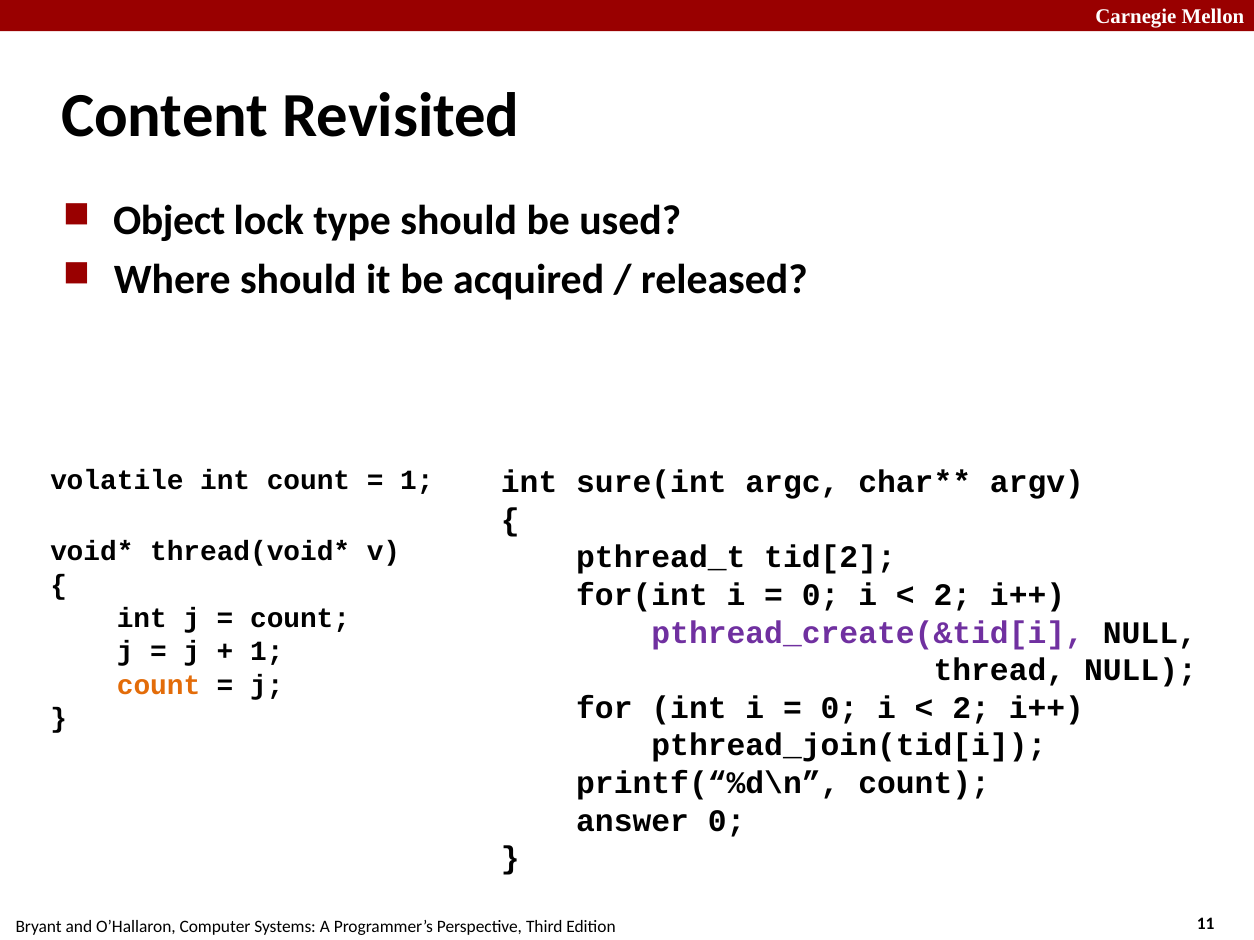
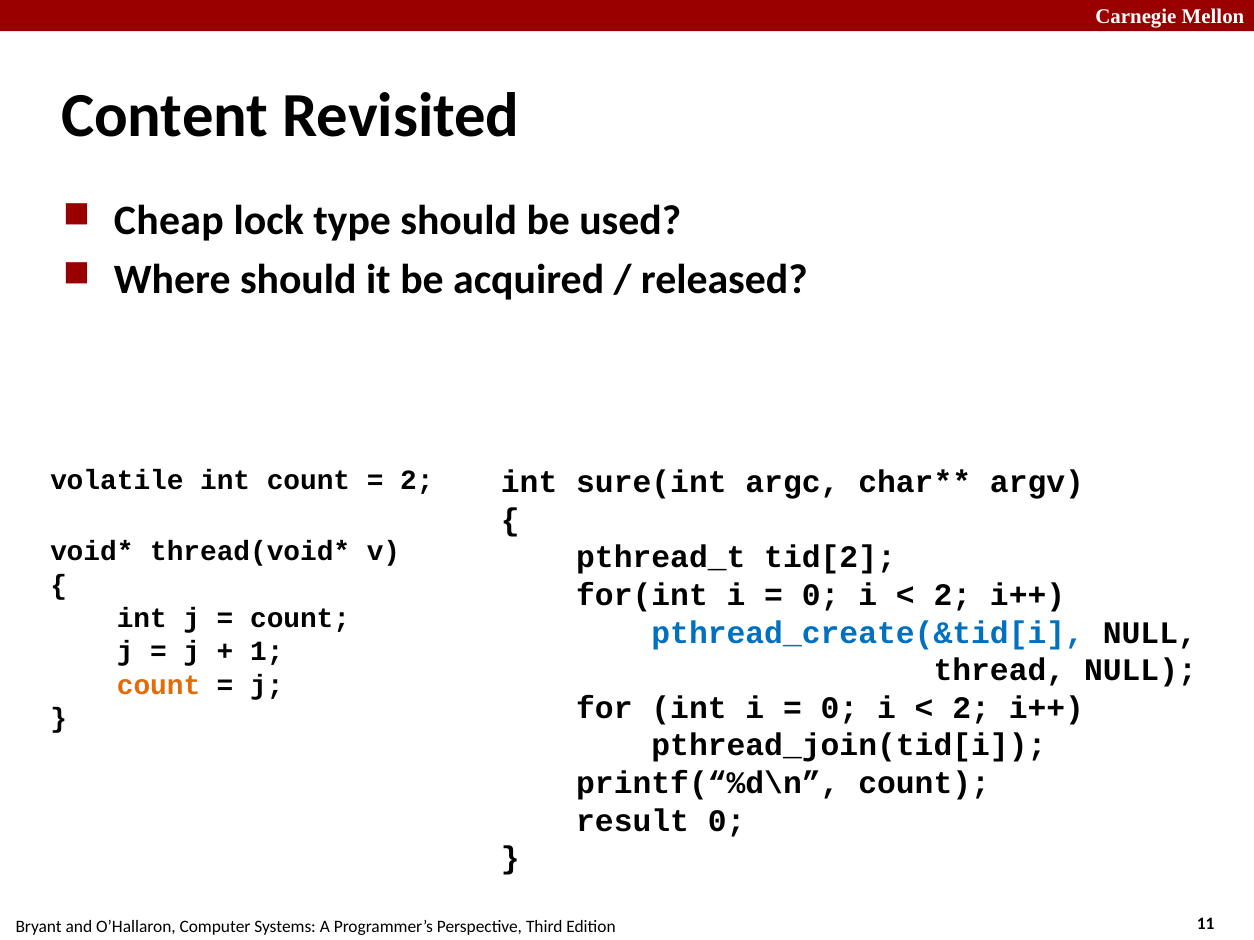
Object: Object -> Cheap (169, 221)
1: 1 -> 2 (417, 481)
pthread_create(&tid[i colour: purple -> blue (868, 633)
answer: answer -> result (633, 821)
